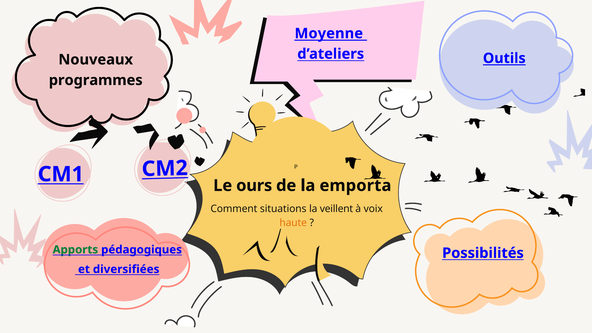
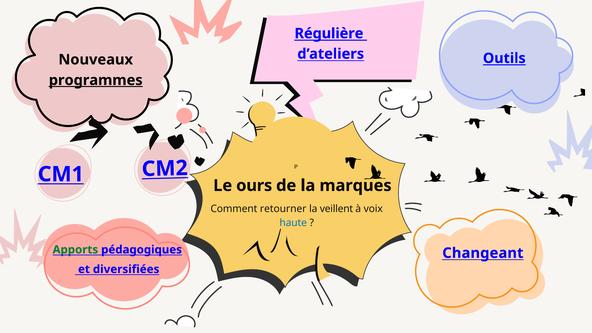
Moyenne: Moyenne -> Régulière (329, 33)
programmes underline: none -> present (96, 80)
emporta: emporta -> marques (356, 186)
situations: situations -> retourner (283, 209)
haute colour: orange -> blue (293, 223)
Possibilités: Possibilités -> Changeant (483, 253)
